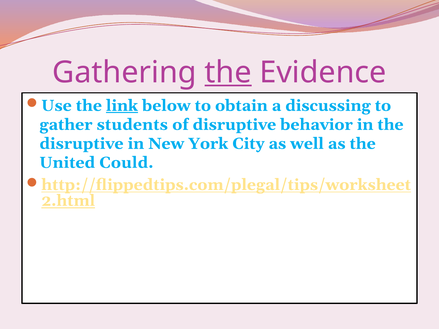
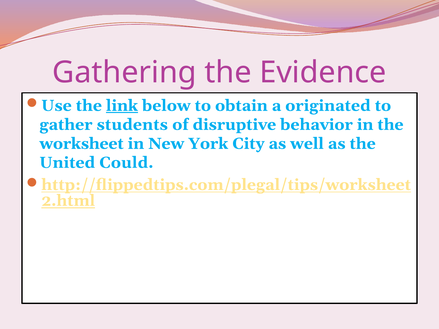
the underline: present -> none (228, 73)
discussing: discussing -> originated (328, 106)
disruptive: disruptive -> worksheet (82, 144)
